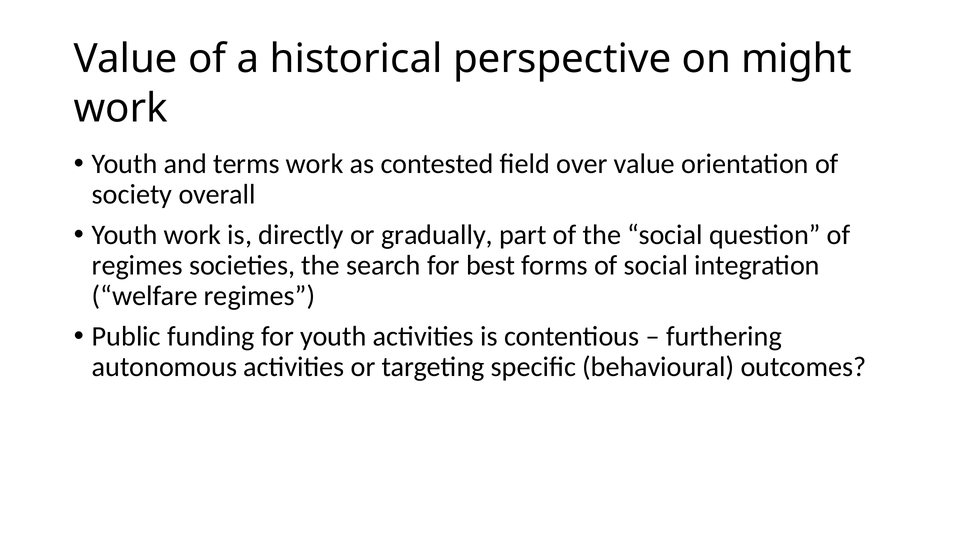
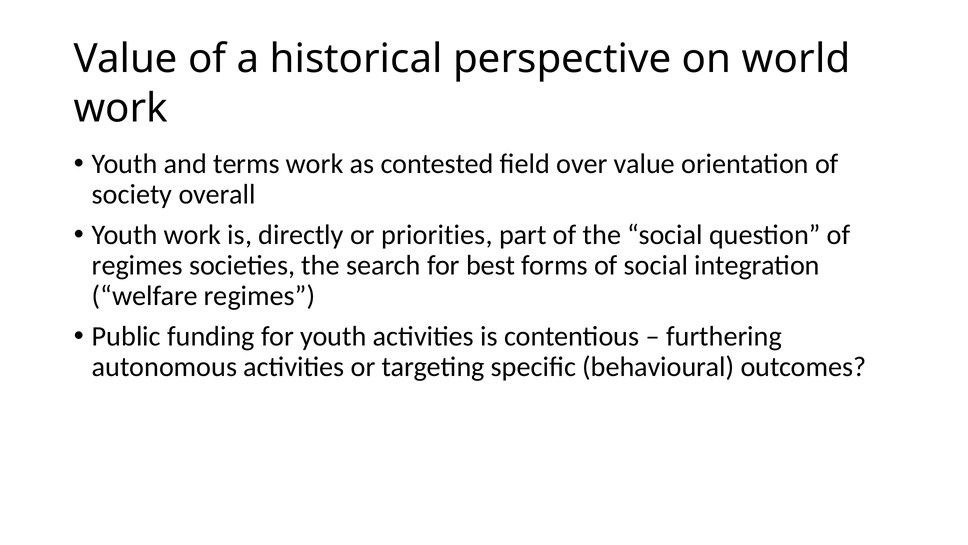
might: might -> world (796, 59)
gradually: gradually -> priorities (437, 235)
